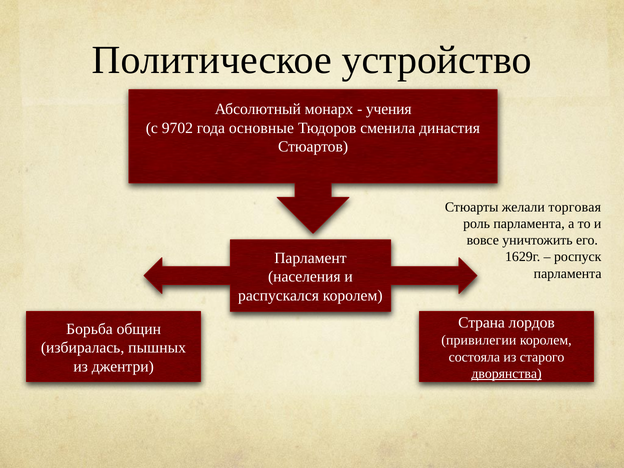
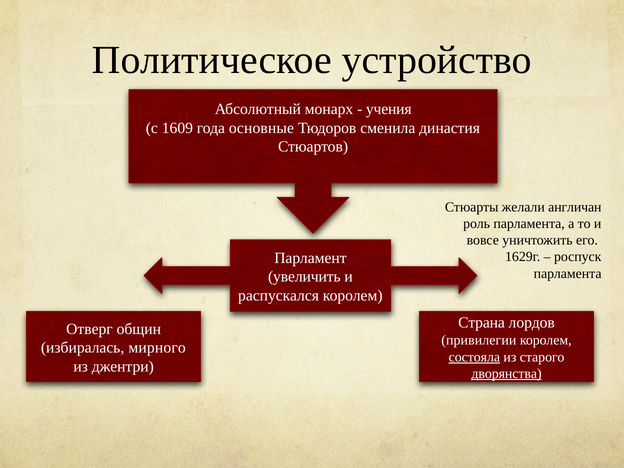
9702: 9702 -> 1609 (177, 128)
торговая: торговая -> англичан (575, 207)
населения: населения -> увеличить (304, 277)
Борьба: Борьба -> Отверг (89, 329)
пышных: пышных -> мирного (157, 348)
состояла underline: none -> present (474, 357)
